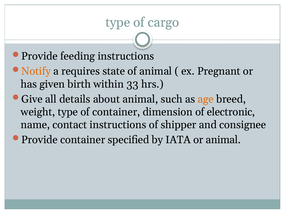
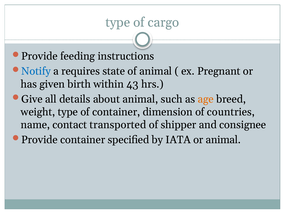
Notify colour: orange -> blue (36, 71)
33: 33 -> 43 (132, 84)
electronic: electronic -> countries (231, 112)
contact instructions: instructions -> transported (118, 125)
